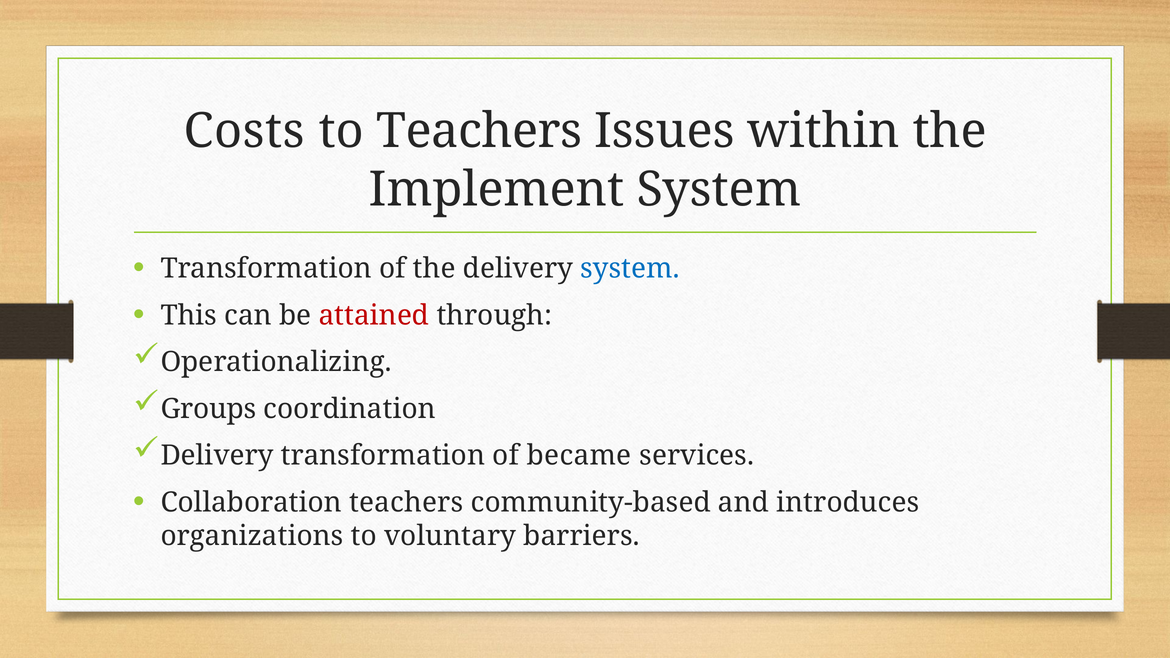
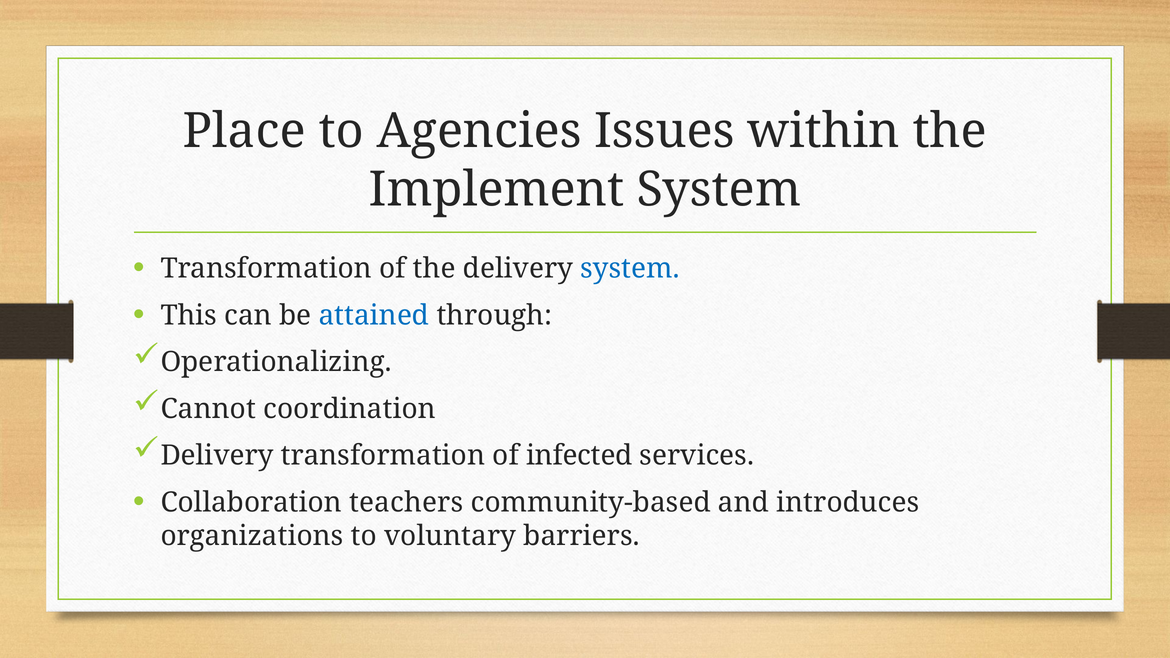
Costs: Costs -> Place (244, 131)
to Teachers: Teachers -> Agencies (479, 131)
attained colour: red -> blue (374, 315)
Groups: Groups -> Cannot (208, 409)
became: became -> infected (579, 456)
